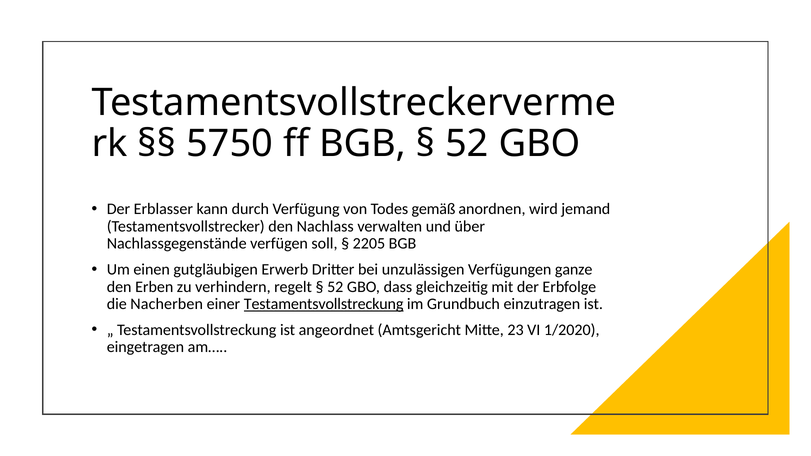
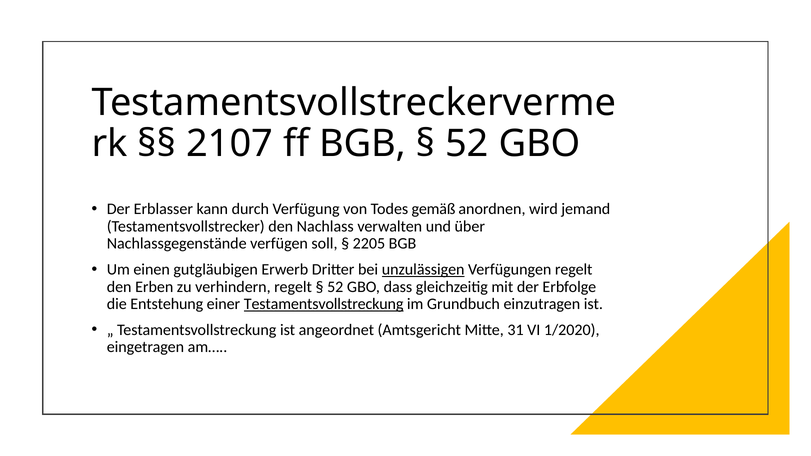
5750: 5750 -> 2107 (230, 144)
unzulässigen underline: none -> present (423, 270)
Verfügungen ganze: ganze -> regelt (574, 270)
Nacherben: Nacherben -> Entstehung (167, 304)
23: 23 -> 31 (516, 330)
